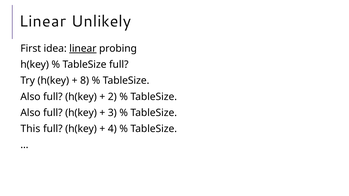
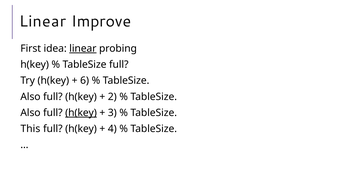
Unlikely: Unlikely -> Improve (101, 21)
8: 8 -> 6 (85, 81)
h(key underline: none -> present (81, 113)
